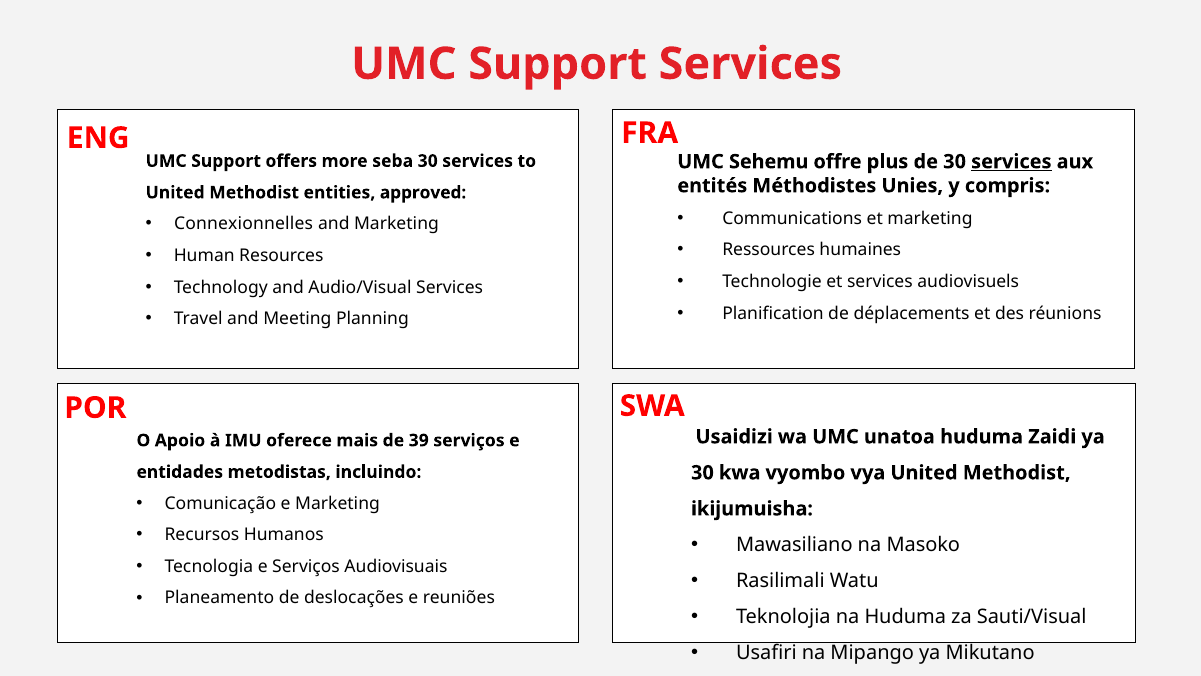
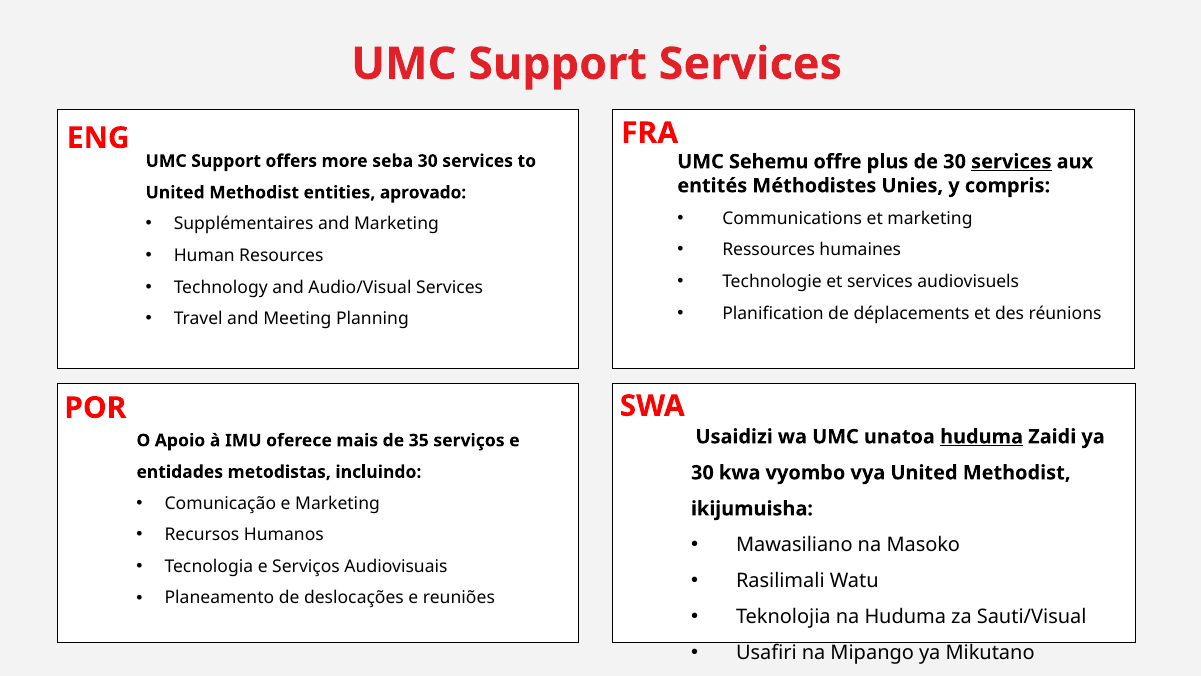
approved: approved -> aprovado (423, 192)
Connexionnelles: Connexionnelles -> Supplémentaires (244, 224)
huduma underline: none -> present (982, 437)
39: 39 -> 35 (419, 440)
